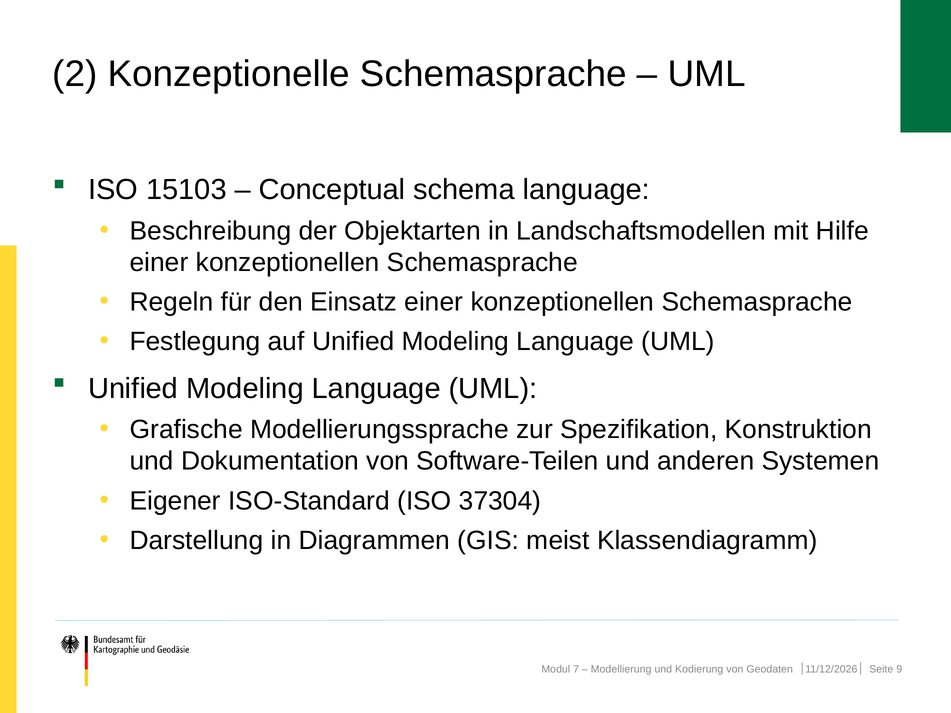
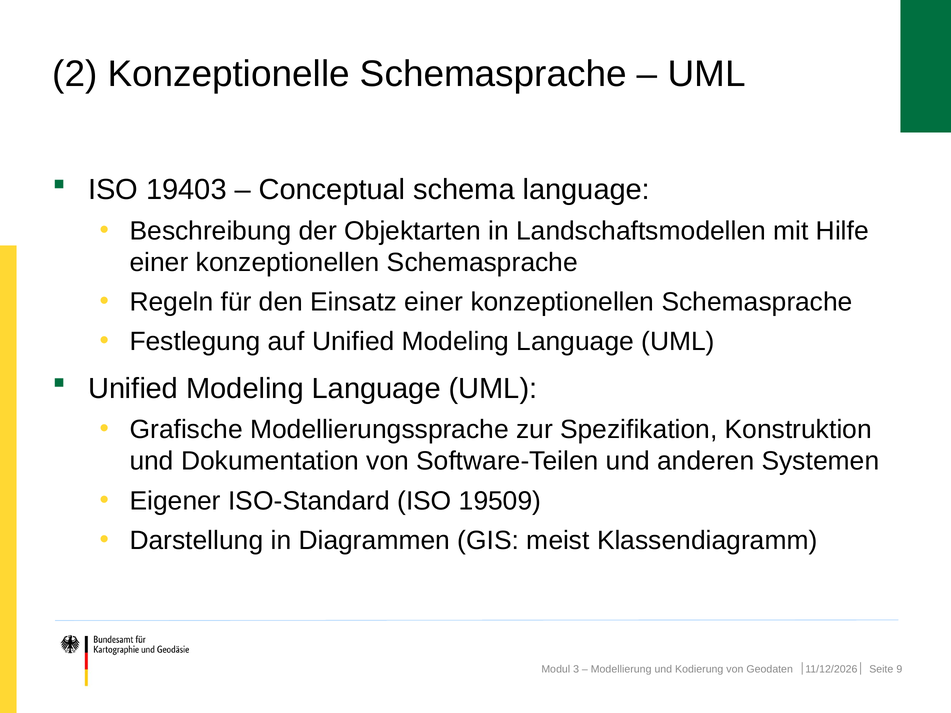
15103: 15103 -> 19403 (186, 190)
37304: 37304 -> 19509 (500, 501)
7: 7 -> 3 (576, 669)
